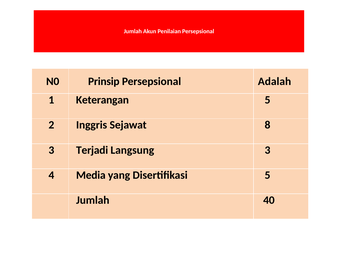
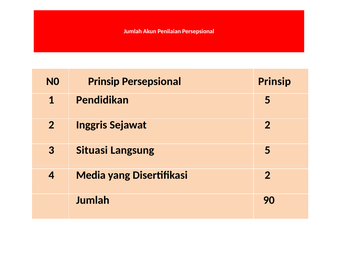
Persepsional Adalah: Adalah -> Prinsip (275, 82)
Keterangan: Keterangan -> Pendidikan (102, 100)
Sejawat 8: 8 -> 2 (267, 125)
Terjadi: Terjadi -> Situasi (92, 150)
Langsung 3: 3 -> 5 (267, 150)
Disertifikasi 5: 5 -> 2 (267, 175)
40: 40 -> 90 (269, 201)
